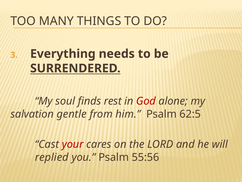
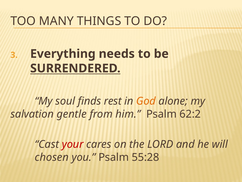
God colour: red -> orange (146, 101)
62:5: 62:5 -> 62:2 (190, 114)
replied: replied -> chosen (52, 157)
55:56: 55:56 -> 55:28 (145, 157)
